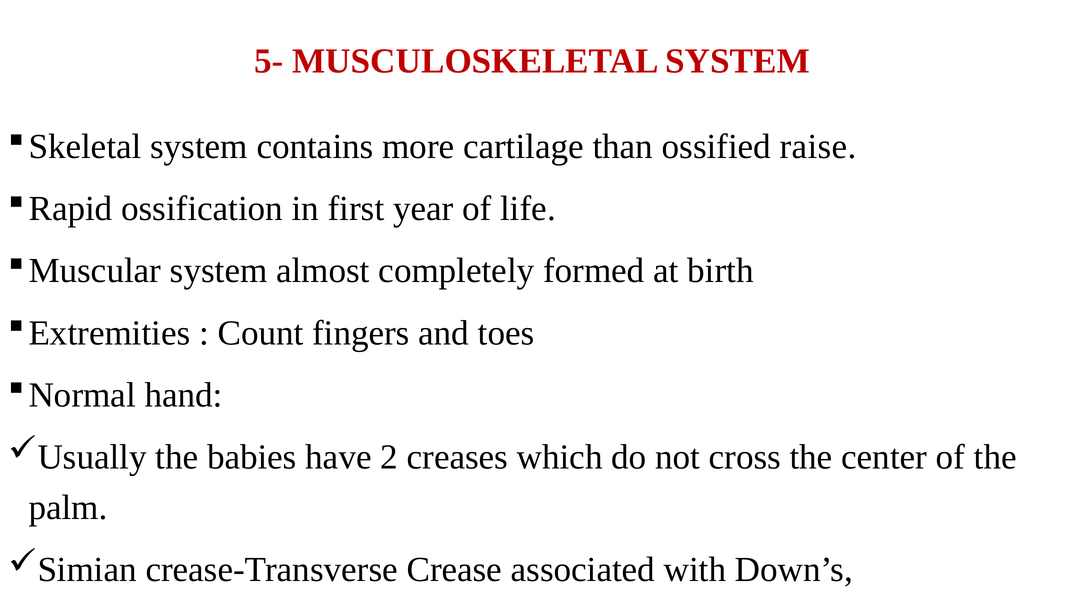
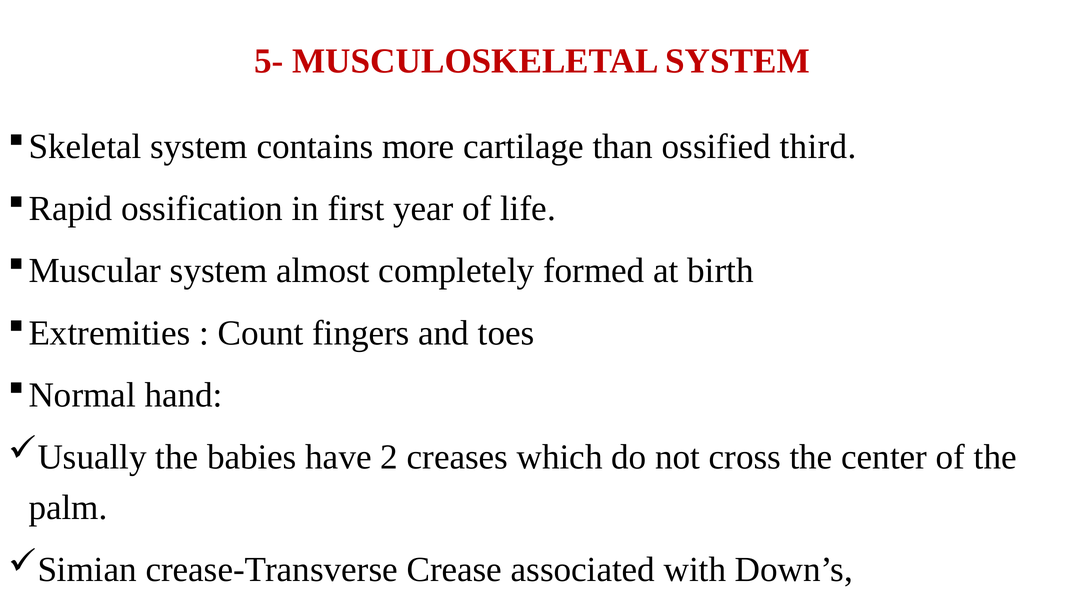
raise: raise -> third (818, 147)
